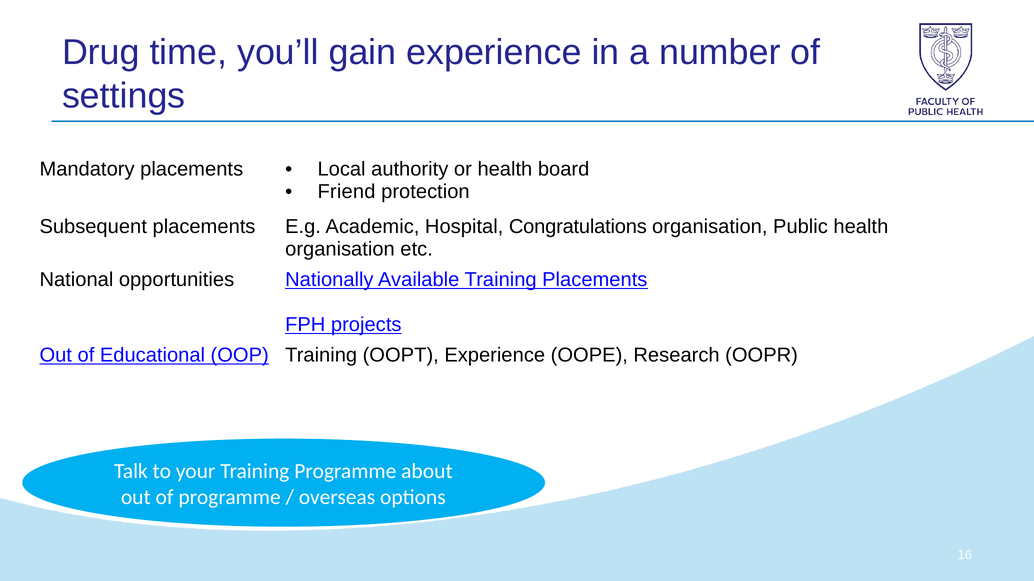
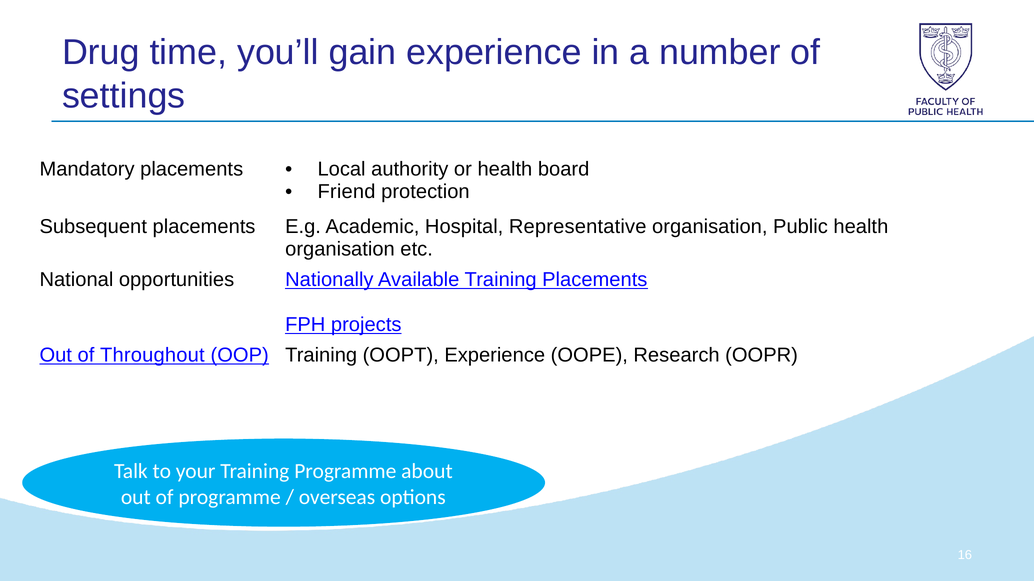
Congratulations: Congratulations -> Representative (578, 227)
Educational: Educational -> Throughout (152, 355)
